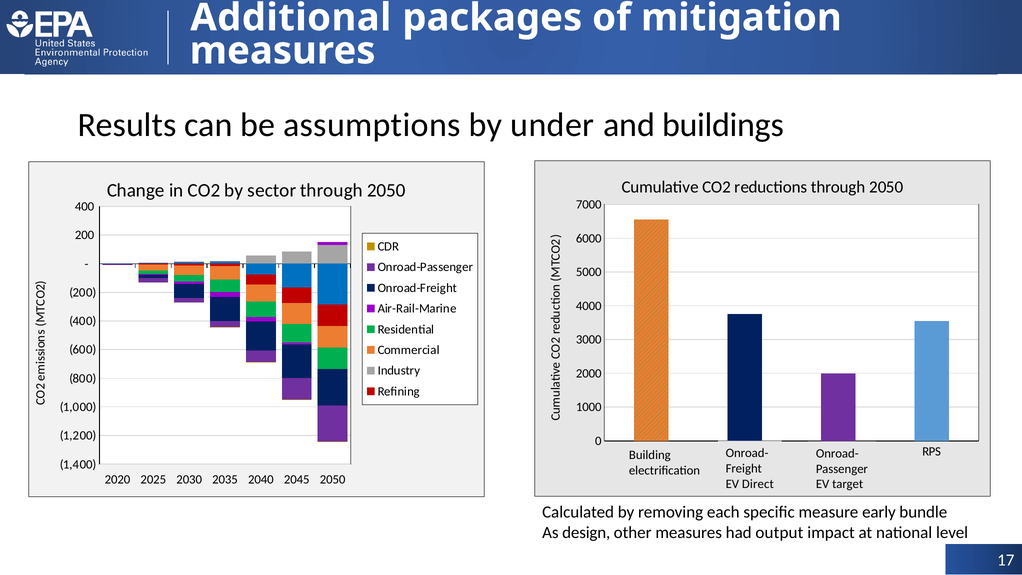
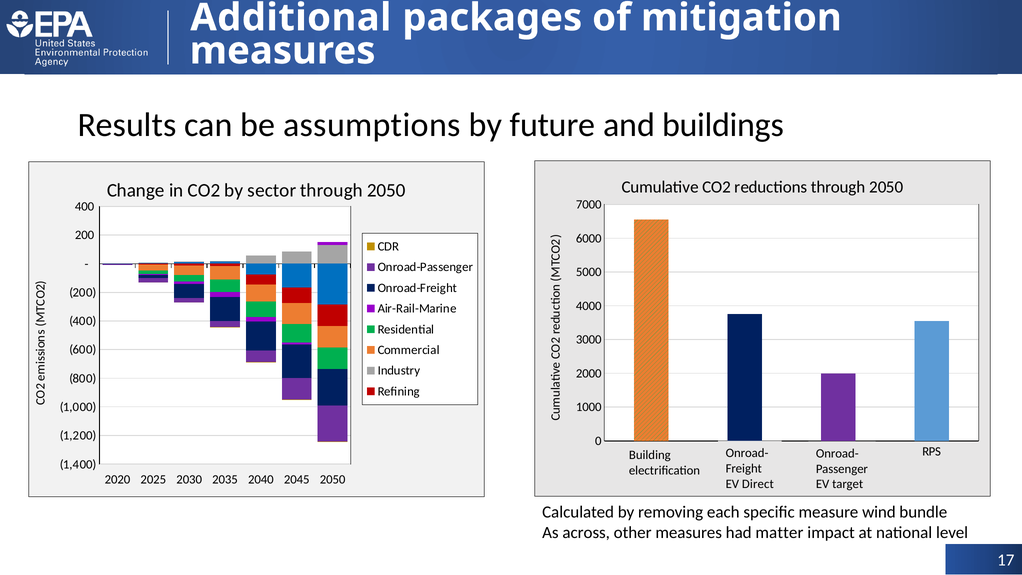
under: under -> future (553, 125)
early: early -> wind (879, 512)
design: design -> across (586, 533)
output: output -> matter (779, 533)
